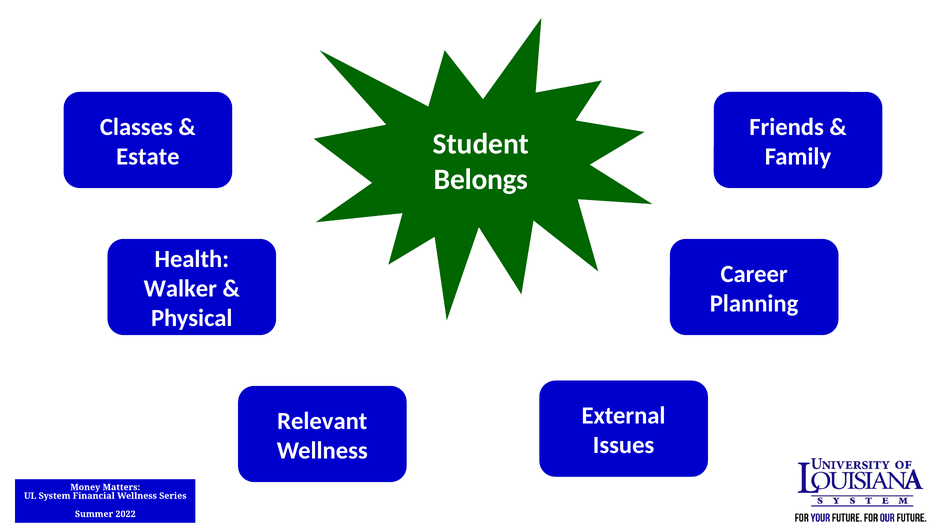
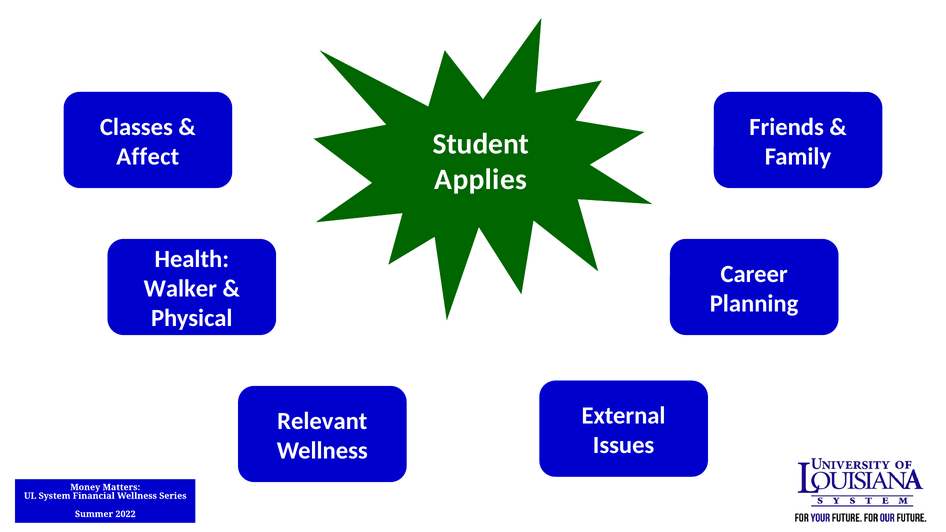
Estate: Estate -> Affect (148, 156)
Belongs: Belongs -> Applies (481, 180)
